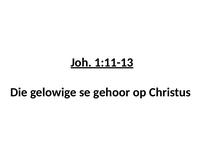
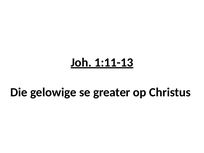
gehoor: gehoor -> greater (112, 92)
